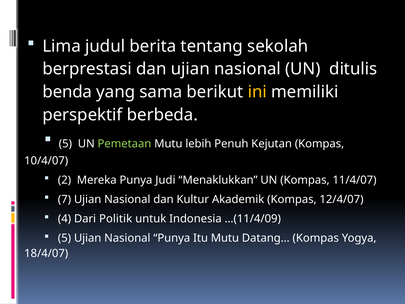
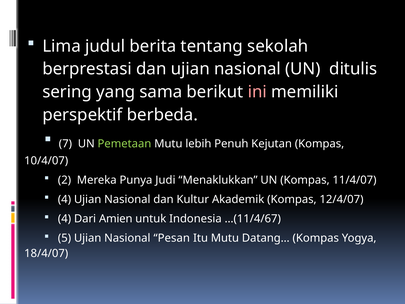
benda: benda -> sering (67, 92)
ini colour: yellow -> pink (257, 92)
5: 5 -> 7 (65, 144)
7: 7 -> 4 (64, 199)
Politik: Politik -> Amien (116, 219)
…(11/4/09: …(11/4/09 -> …(11/4/67 (253, 219)
Nasional Punya: Punya -> Pesan (172, 238)
